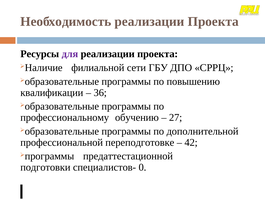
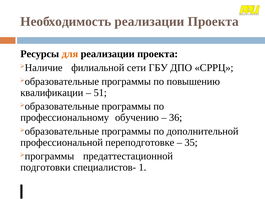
для colour: purple -> orange (70, 54)
36: 36 -> 51 (100, 93)
27: 27 -> 36 (176, 117)
42: 42 -> 35 (191, 142)
0: 0 -> 1 (142, 167)
